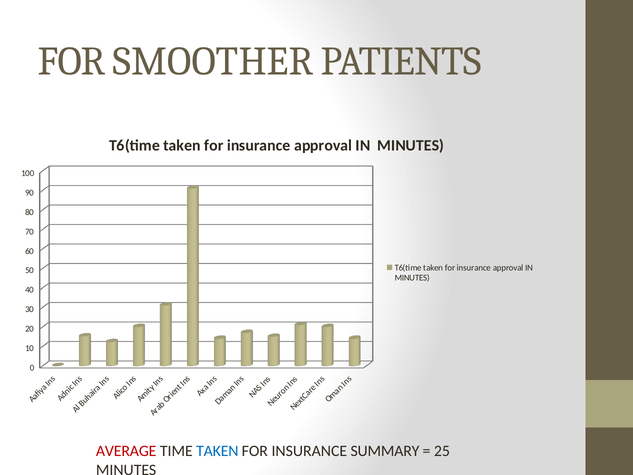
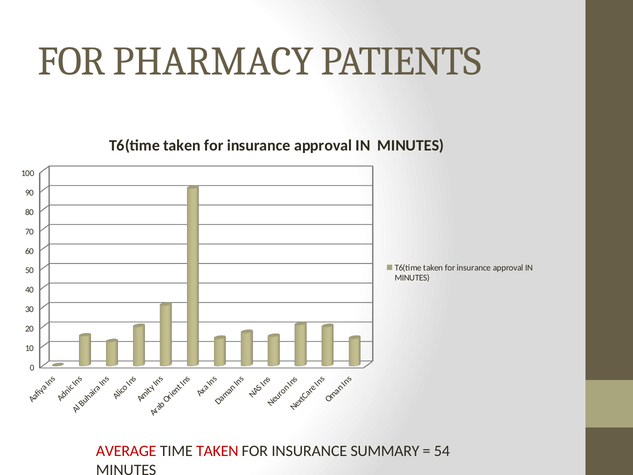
SMOOTHER: SMOOTHER -> PHARMACY (213, 61)
TAKEN colour: blue -> red (217, 451)
25: 25 -> 54 (442, 451)
